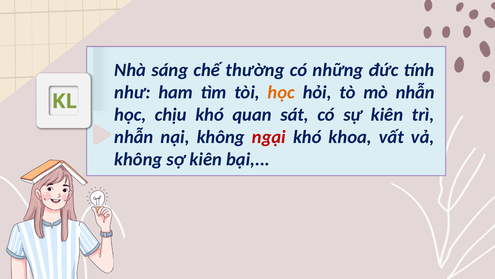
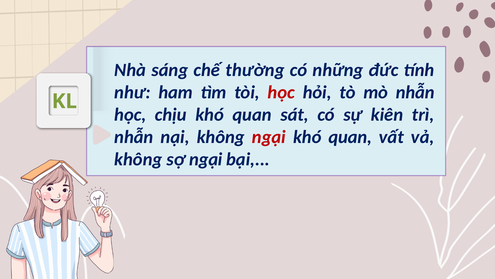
học colour: orange -> red (281, 92)
khoa: khoa -> quan (350, 137)
sợ kiên: kiên -> ngại (206, 159)
